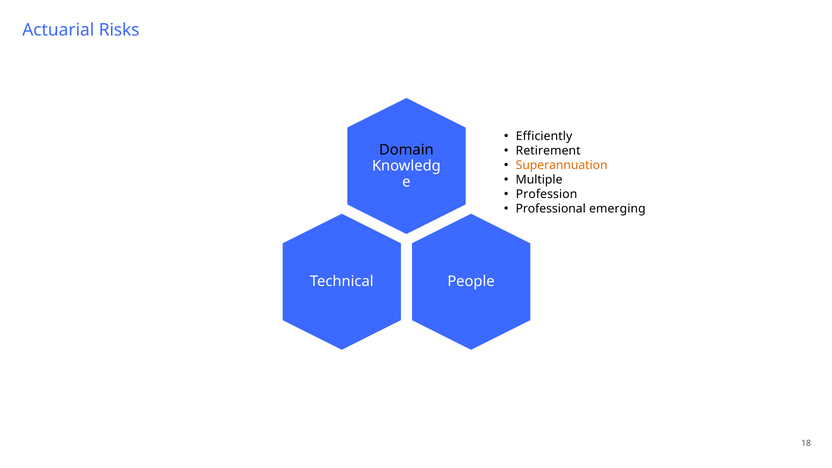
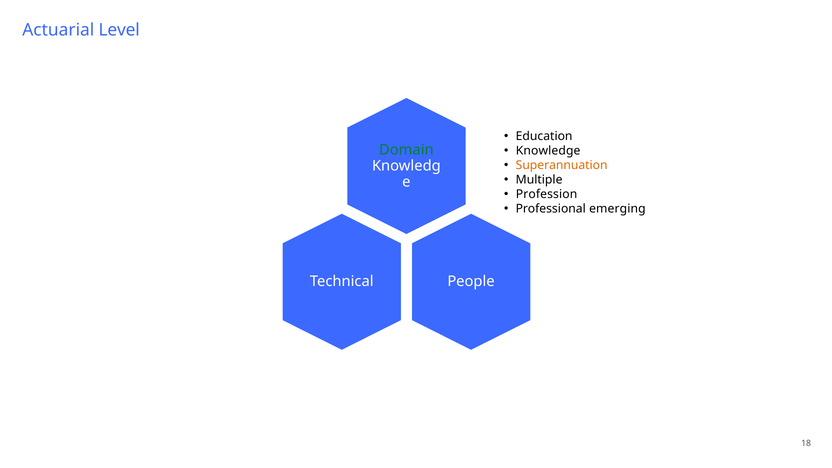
Risks: Risks -> Level (119, 30)
Efficiently: Efficiently -> Education (544, 136)
Retirement: Retirement -> Knowledge (548, 151)
Domain colour: black -> green (406, 150)
